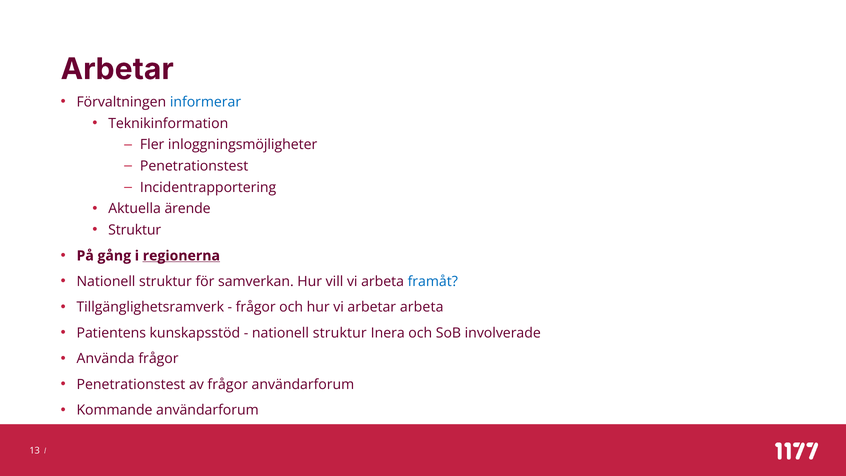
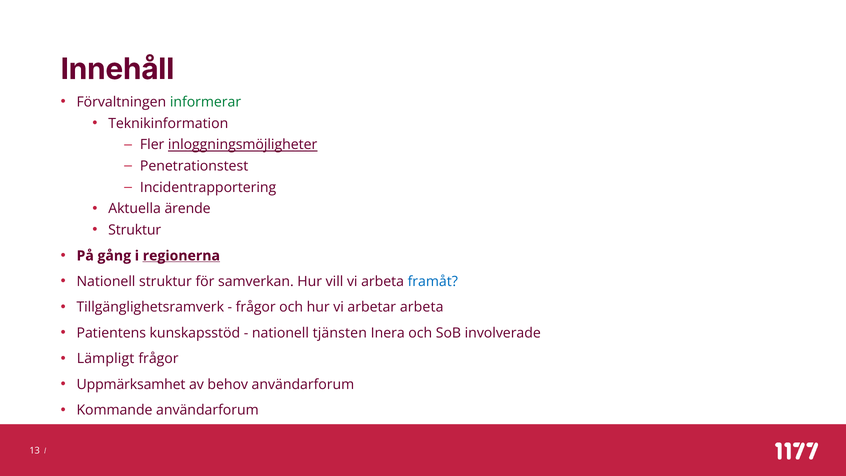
Arbetar: Arbetar -> Innehåll (117, 69)
informerar colour: blue -> green (206, 102)
inloggningsmöjligheter underline: none -> present (243, 145)
struktur: struktur -> tjänsten (340, 333)
Använda: Använda -> Lämpligt (106, 359)
Penetrationstest: Penetrationstest -> Uppmärksamhet (131, 384)
av frågor: frågor -> behov (228, 384)
